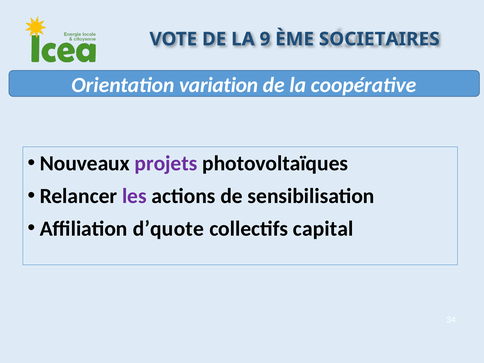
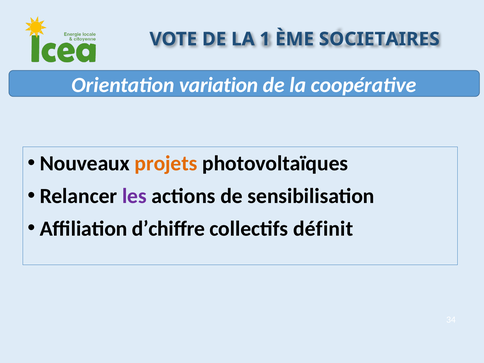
9: 9 -> 1 (265, 39)
projets colour: purple -> orange (166, 164)
d’quote: d’quote -> d’chiffre (169, 229)
capital: capital -> définit (323, 229)
